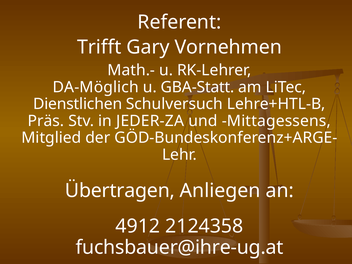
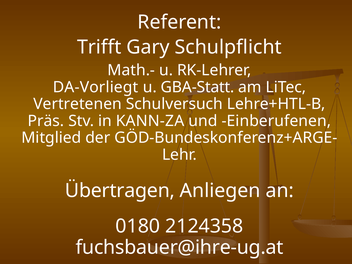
Vornehmen: Vornehmen -> Schulpflicht (228, 47)
DA-Möglich: DA-Möglich -> DA-Vorliegt (96, 87)
Dienstlichen: Dienstlichen -> Vertretenen (78, 104)
JEDER-ZA: JEDER-ZA -> KANN-ZA (150, 121)
Mittagessens: Mittagessens -> Einberufenen (276, 121)
4912: 4912 -> 0180 (138, 226)
